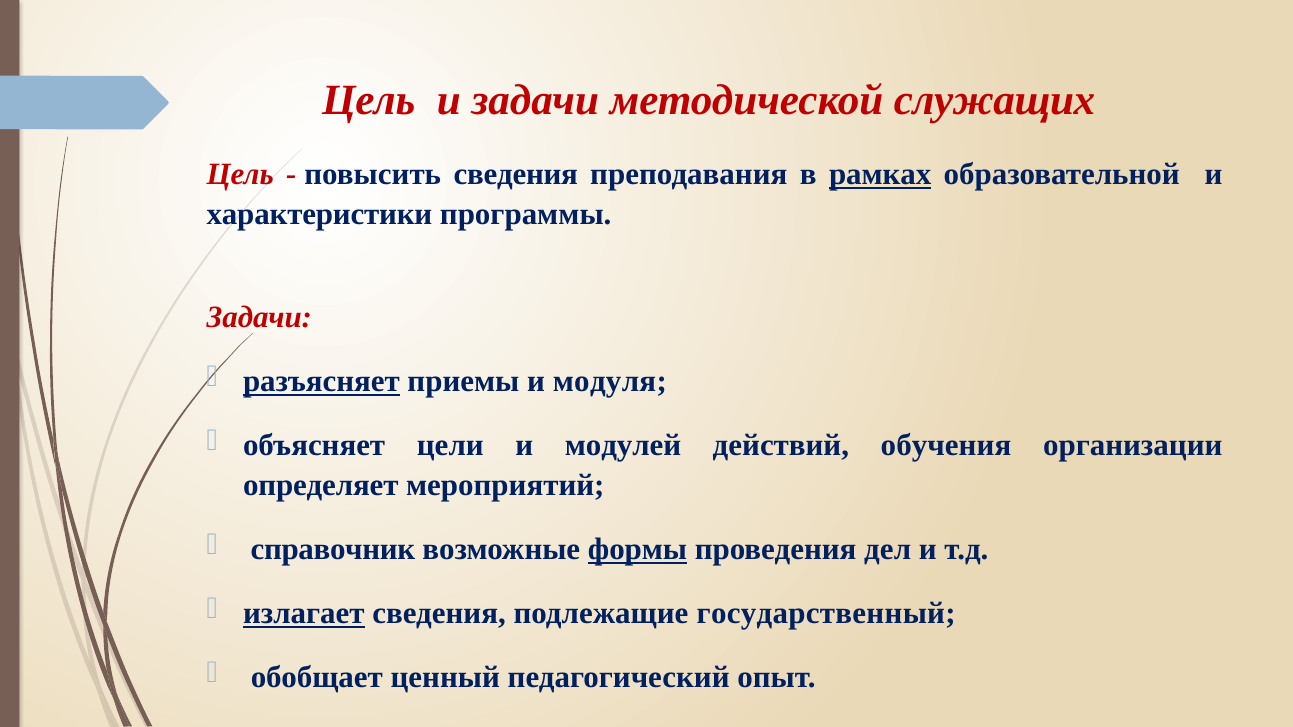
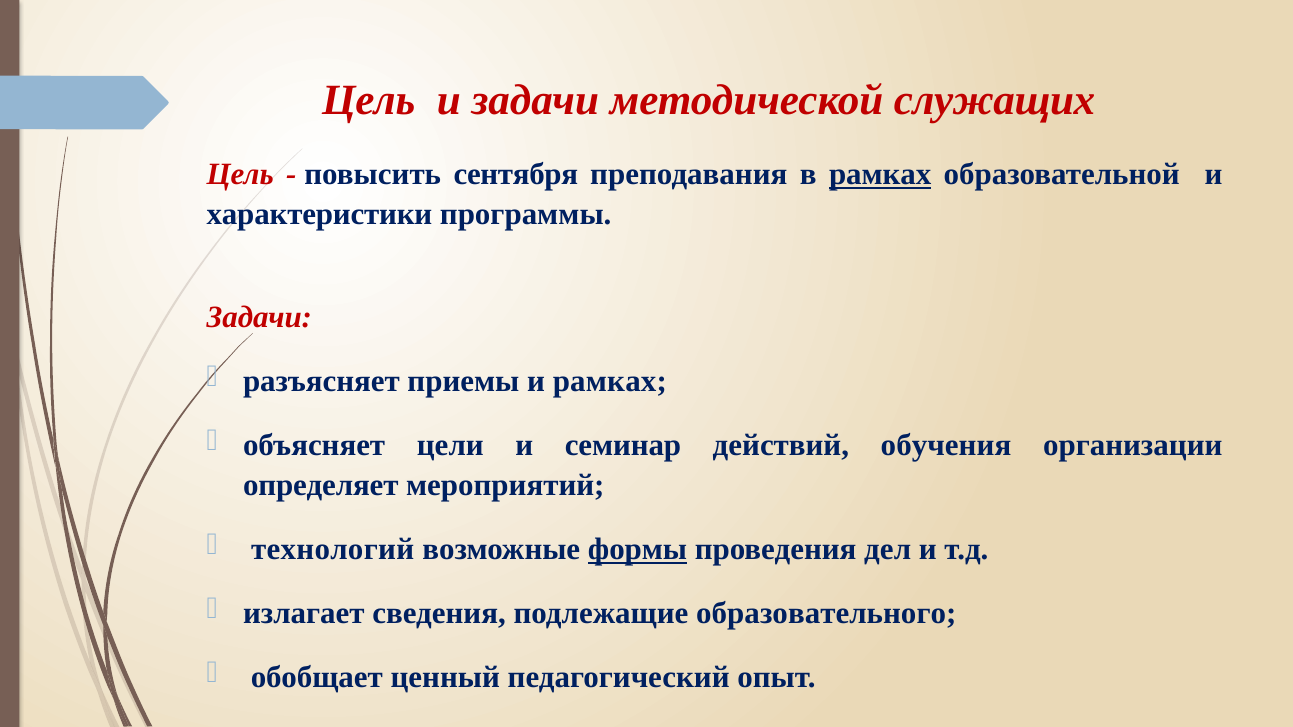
повысить сведения: сведения -> сентября (516, 174)
разъясняет underline: present -> none (321, 382)
и модуля: модуля -> рамках (610, 382)
модулей: модулей -> семинар (623, 446)
справочник: справочник -> технологий (333, 550)
излагает underline: present -> none (304, 614)
государственный: государственный -> образовательного (826, 614)
